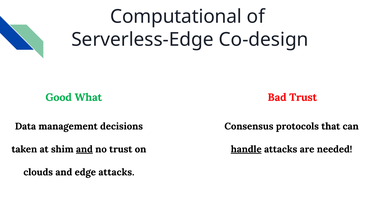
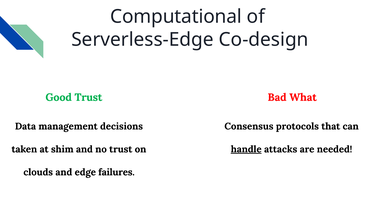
Good What: What -> Trust (88, 97)
Bad Trust: Trust -> What (303, 97)
and underline: present -> none (84, 149)
edge attacks: attacks -> failures (116, 172)
